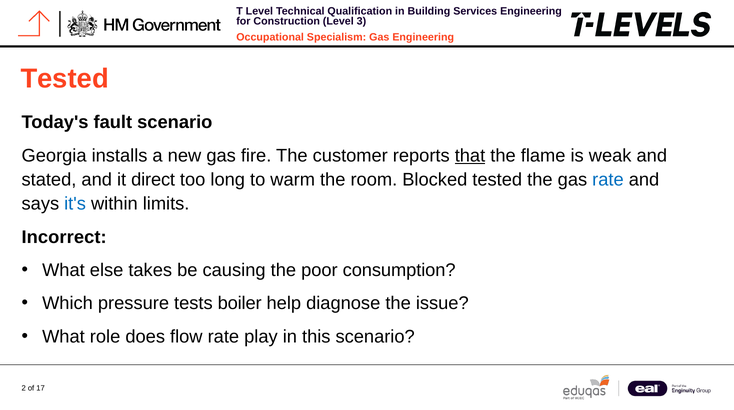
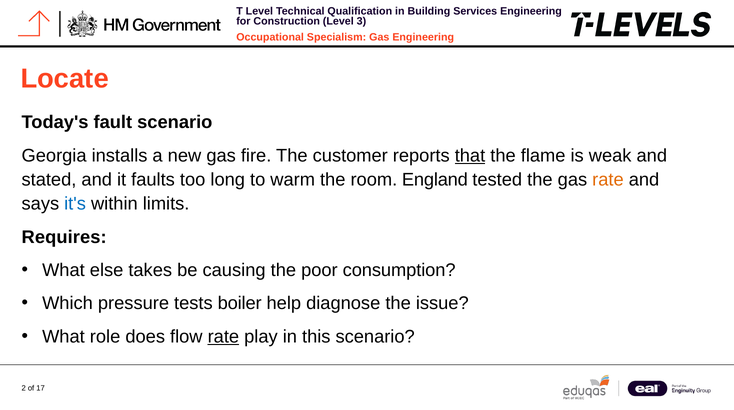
Tested: Tested -> Locate (65, 79)
direct: direct -> faults (153, 180)
Blocked: Blocked -> England (435, 180)
rate colour: blue -> orange (608, 180)
Incorrect: Incorrect -> Requires (64, 237)
rate underline: none -> present (223, 337)
